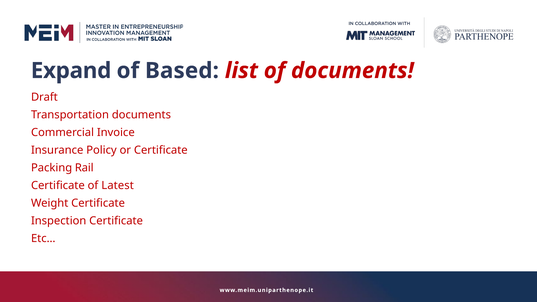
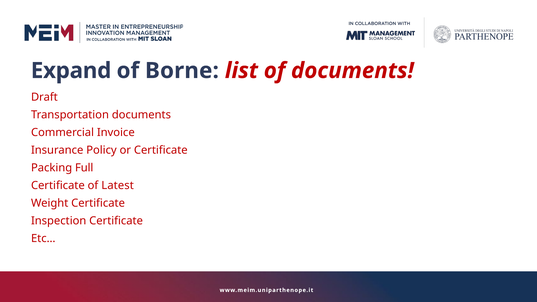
Based: Based -> Borne (182, 71)
Rail: Rail -> Full (84, 168)
